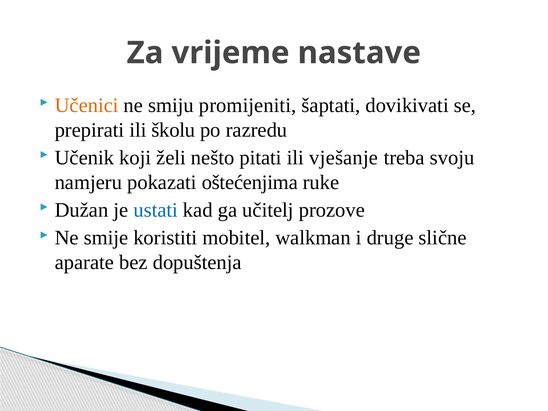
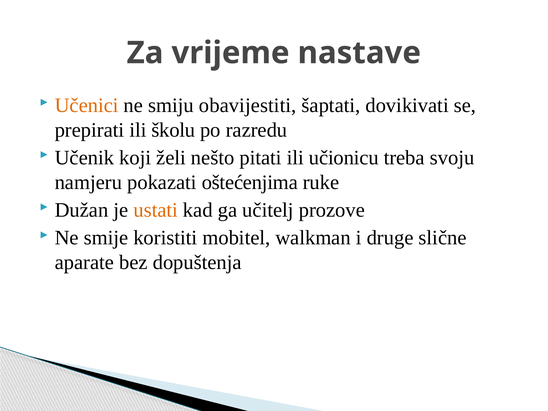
promijeniti: promijeniti -> obavijestiti (248, 105)
vješanje: vješanje -> učionicu (344, 158)
ustati colour: blue -> orange (156, 210)
